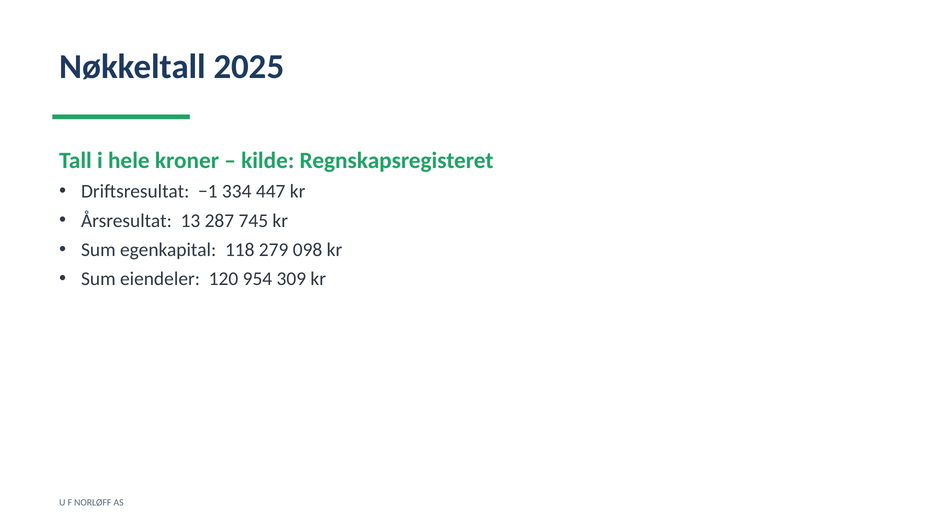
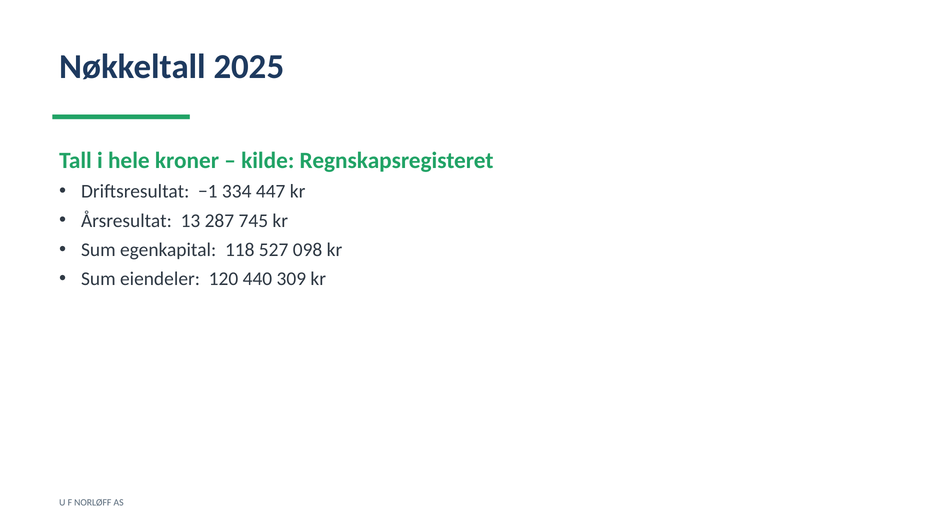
279: 279 -> 527 (274, 250)
954: 954 -> 440 (257, 279)
